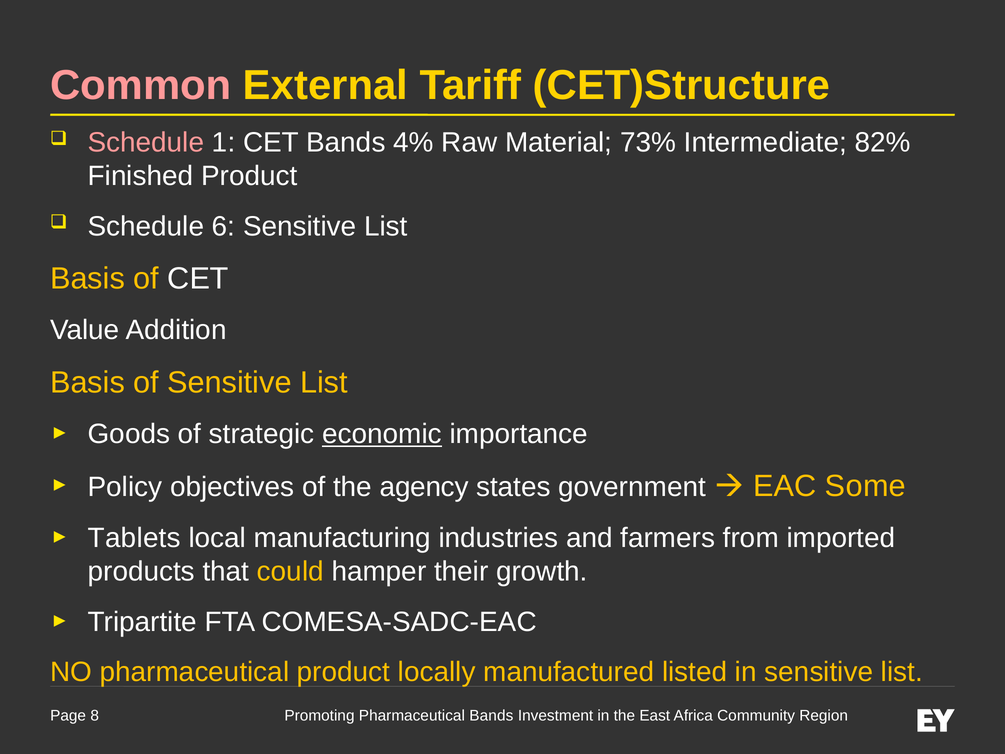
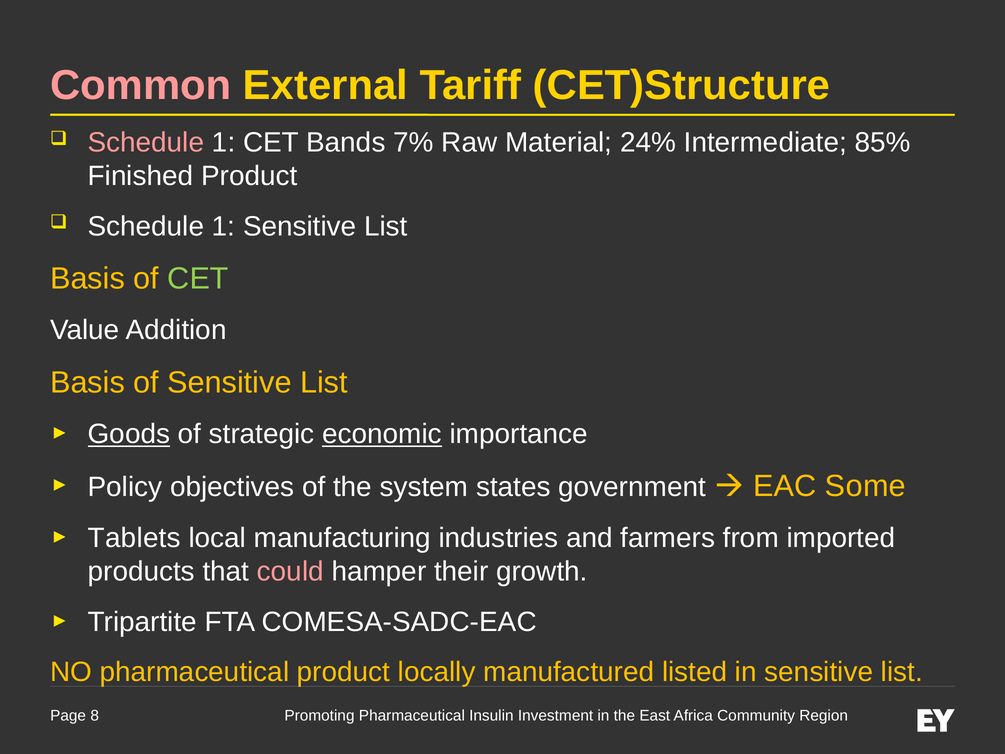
4%: 4% -> 7% (413, 142)
73%: 73% -> 24% (648, 142)
82%: 82% -> 85% (883, 142)
6: 6 -> 1 (224, 226)
CET colour: white -> light green (198, 278)
Goods underline: none -> present (129, 434)
agency: agency -> system (424, 487)
could colour: yellow -> pink (290, 571)
Pharmaceutical Bands: Bands -> Insulin (491, 715)
